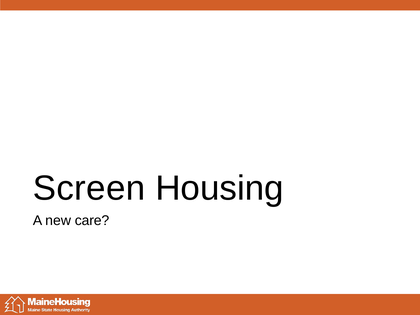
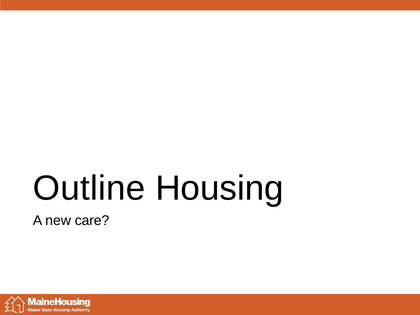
Screen: Screen -> Outline (89, 188)
